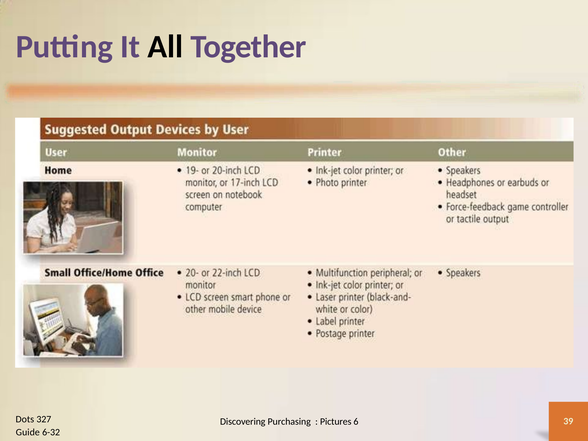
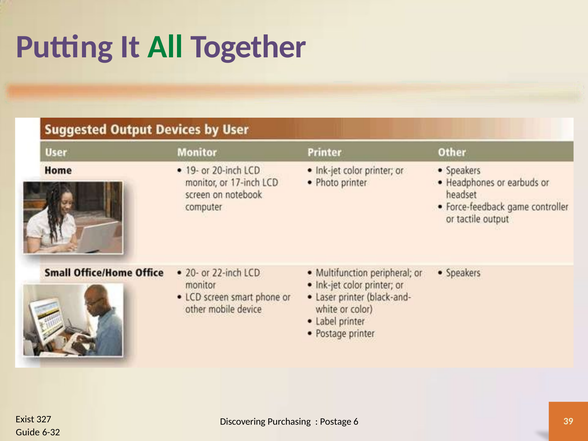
All colour: black -> green (165, 47)
Dots: Dots -> Exist (25, 419)
Pictures: Pictures -> Postage (336, 422)
